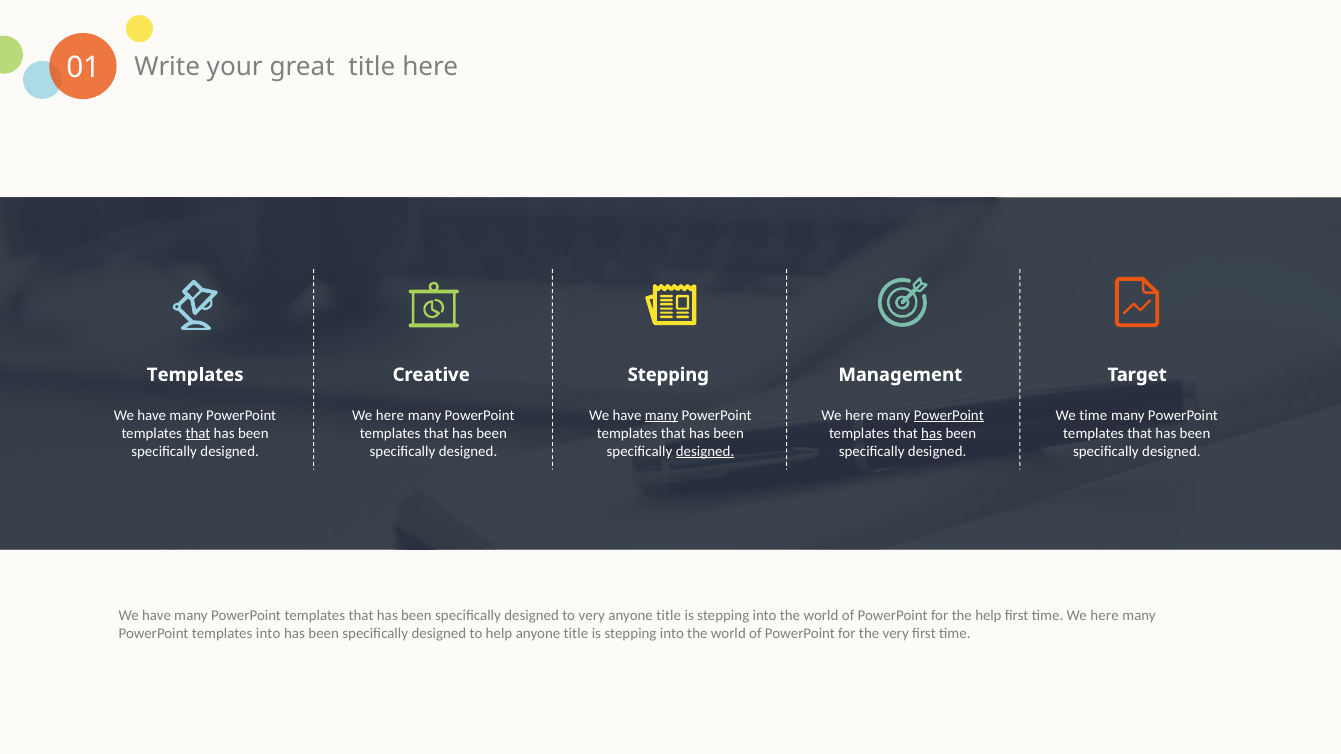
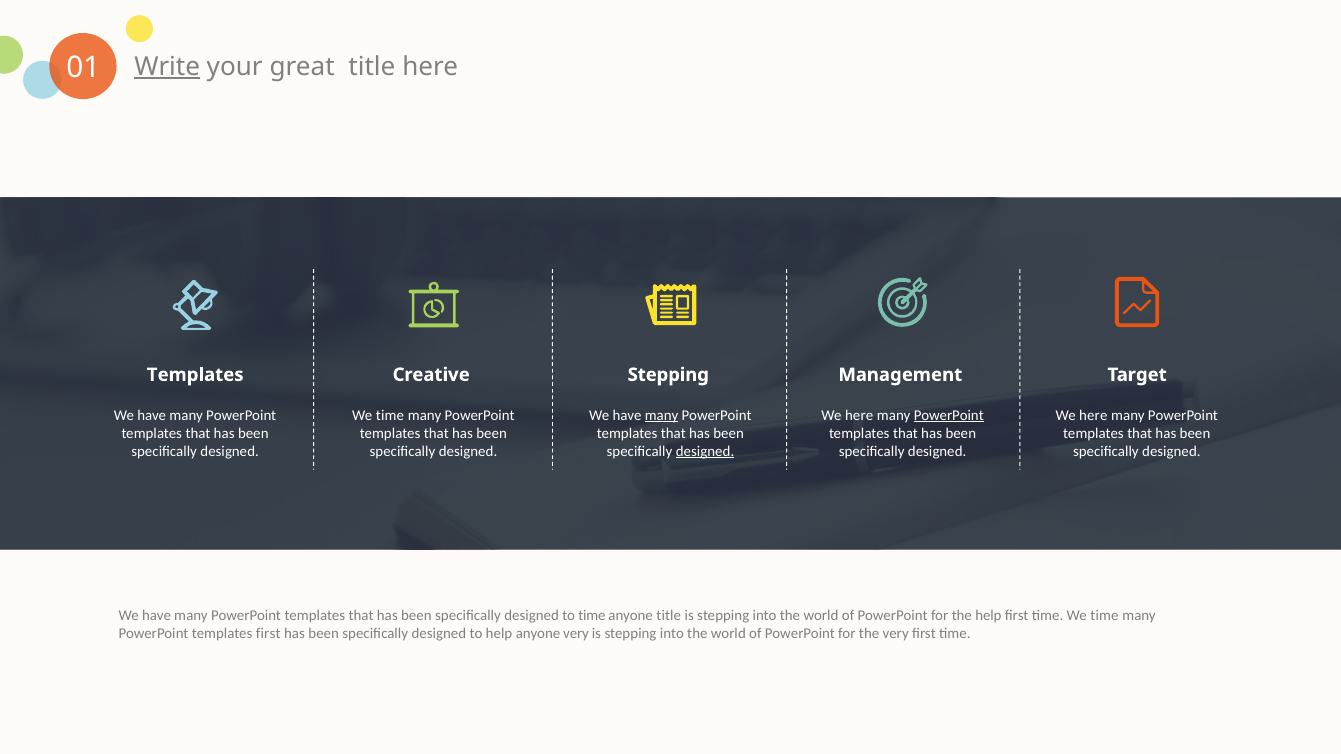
Write underline: none -> present (167, 67)
here: here -> time (390, 415)
time: time -> here (1093, 415)
that underline: present -> none (198, 433)
has underline: present -> none (932, 433)
to very: very -> time (592, 616)
time We here: here -> time (1105, 616)
templates into: into -> first (268, 634)
help anyone title: title -> very (576, 634)
